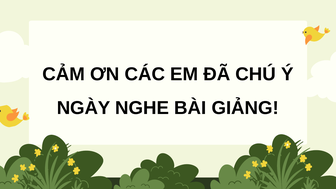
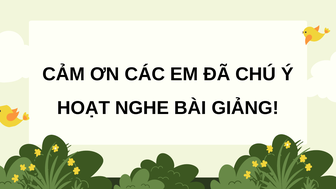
NGÀY: NGÀY -> HOẠT (84, 108)
